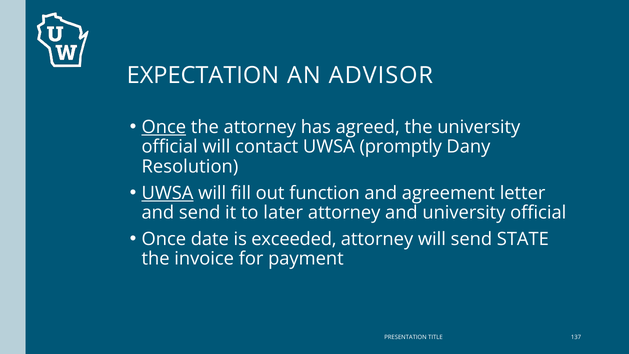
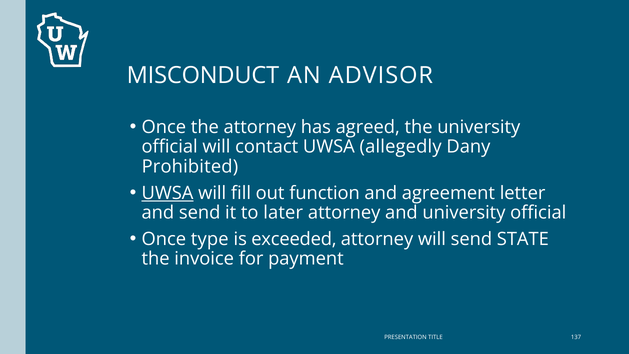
EXPECTATION: EXPECTATION -> MISCONDUCT (203, 76)
Once underline: present -> none (164, 127)
promptly: promptly -> allegedly (401, 147)
Resolution: Resolution -> Prohibited (190, 167)
date: date -> type (210, 239)
